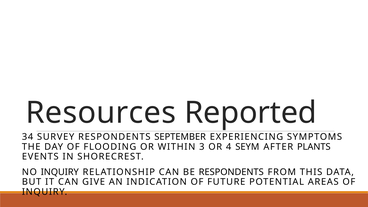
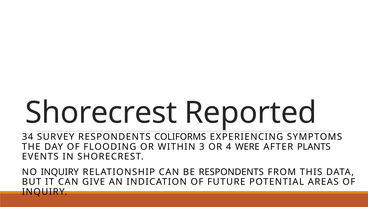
Resources: Resources -> Shorecrest (101, 113)
SEPTEMBER: SEPTEMBER -> COLIFORMS (180, 137)
SEYM: SEYM -> WERE (247, 147)
